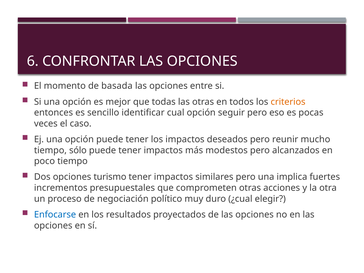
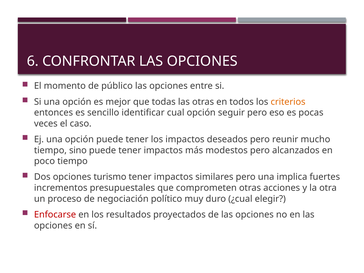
basada: basada -> público (117, 86)
sólo: sólo -> sino (78, 150)
Enfocarse colour: blue -> red (55, 215)
